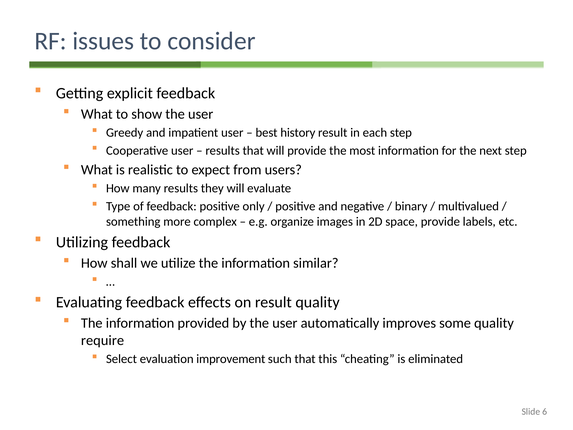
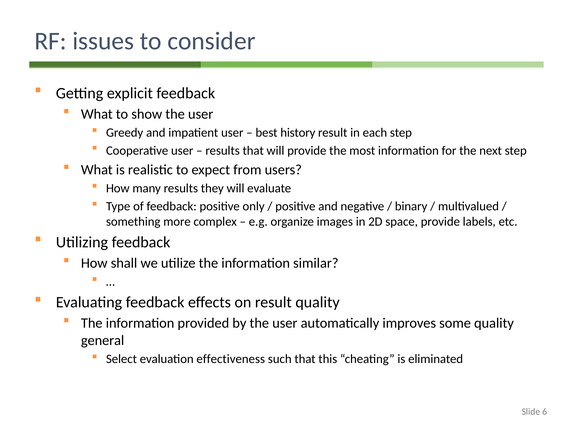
require: require -> general (103, 340)
improvement: improvement -> effectiveness (231, 359)
